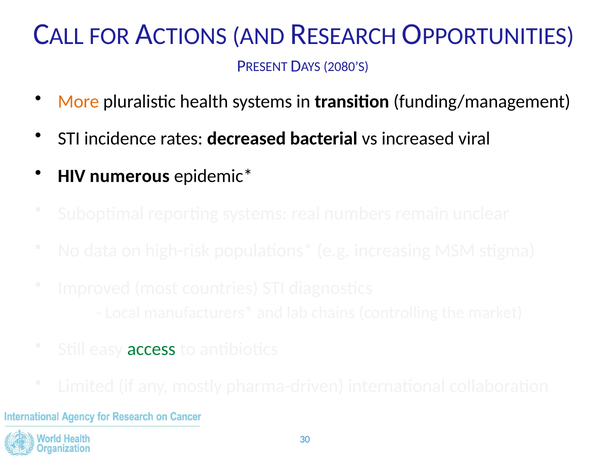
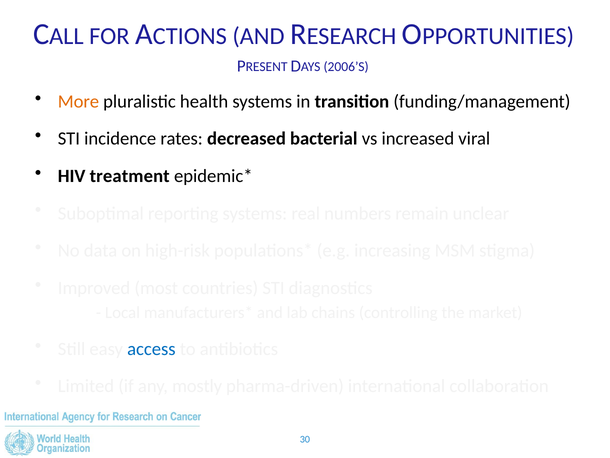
2080’S: 2080’S -> 2006’S (346, 67)
numerous: numerous -> treatment (130, 176)
access colour: green -> blue (151, 349)
